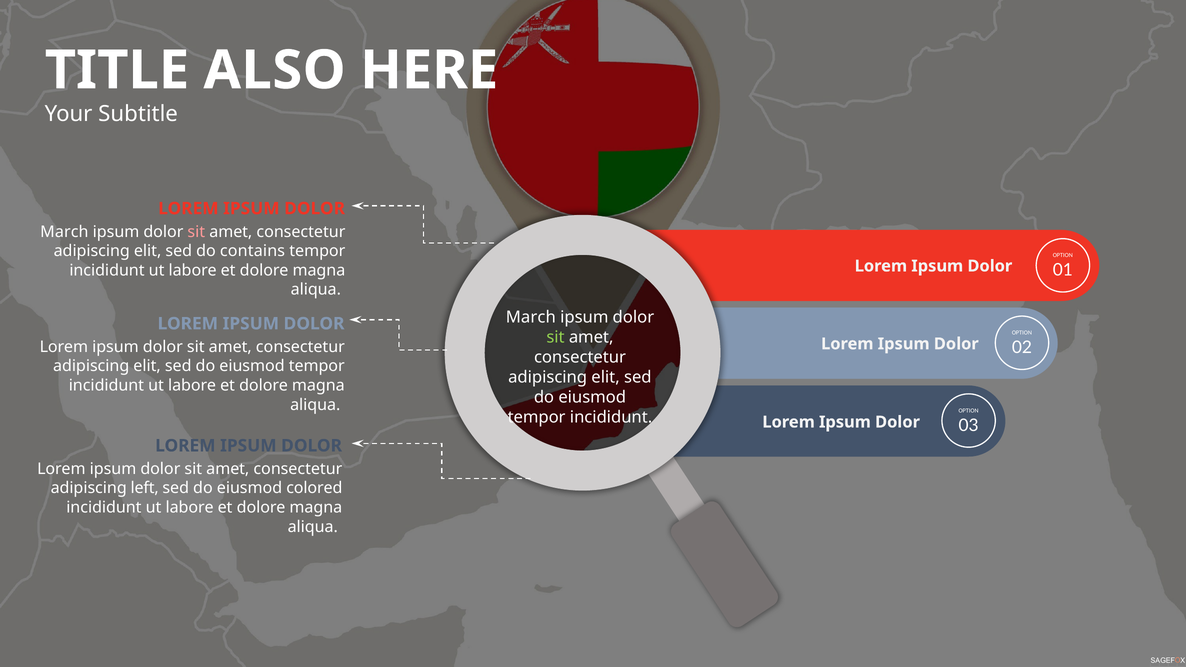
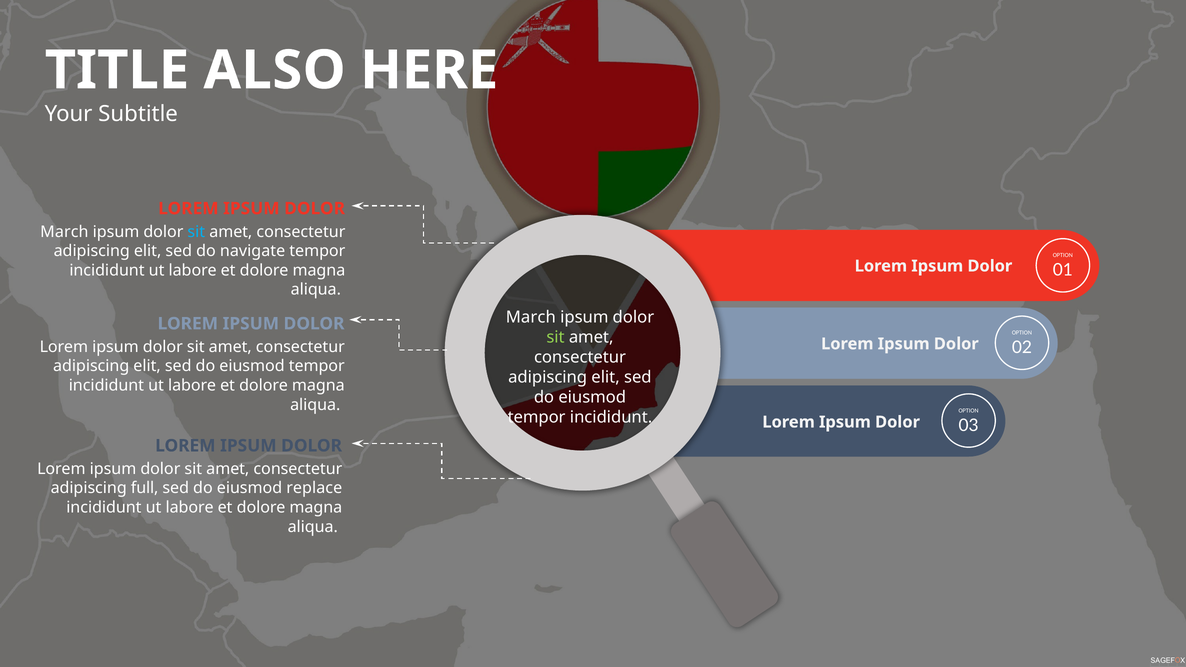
sit colour: pink -> light blue (196, 232)
contains: contains -> navigate (253, 251)
left: left -> full (145, 488)
colored: colored -> replace (314, 488)
